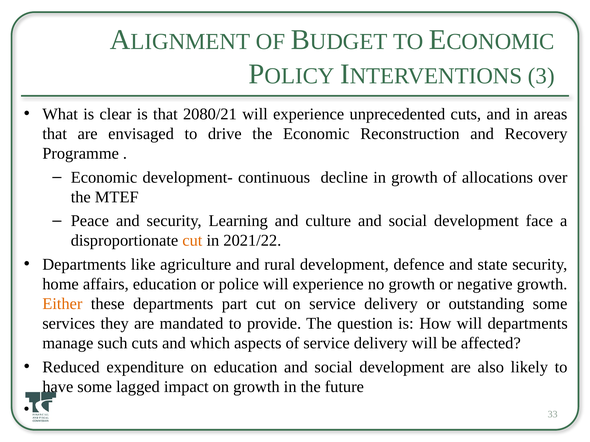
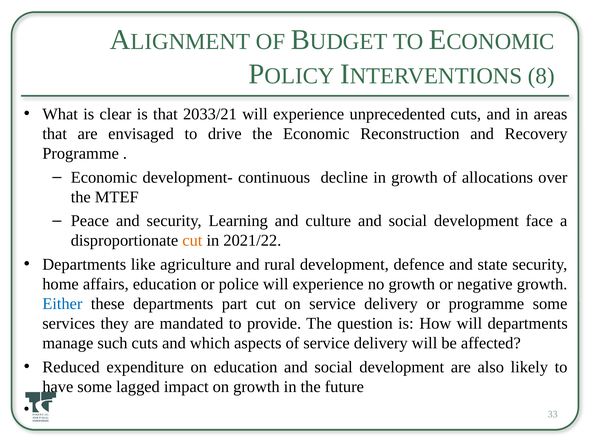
3: 3 -> 8 (541, 76)
2080/21: 2080/21 -> 2033/21 (210, 114)
Either colour: orange -> blue (62, 304)
or outstanding: outstanding -> programme (486, 304)
